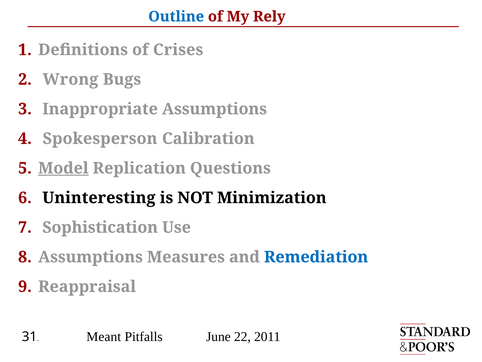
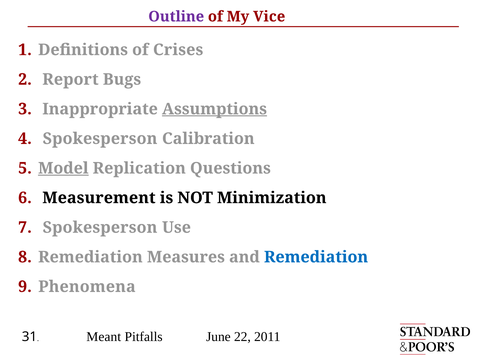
Outline colour: blue -> purple (176, 17)
Rely: Rely -> Vice (269, 17)
Wrong: Wrong -> Report (70, 79)
Assumptions underline: none -> present (214, 109)
Uninteresting: Uninteresting -> Measurement (99, 198)
Sophistication: Sophistication -> Spokesperson (100, 227)
Assumptions: Assumptions -> Remediation (90, 257)
Reappraisal: Reappraisal -> Phenomena (87, 286)
